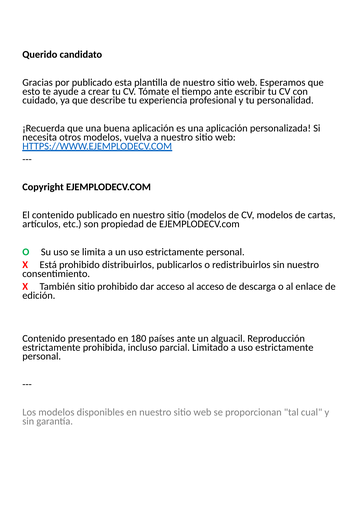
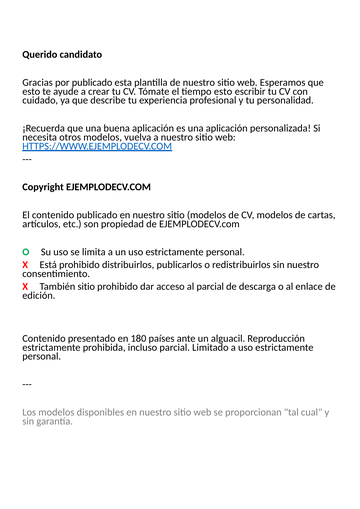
tiempo ante: ante -> esto (223, 91)
al acceso: acceso -> parcial (210, 286)
